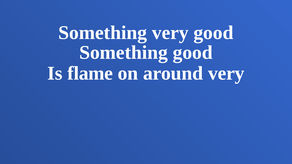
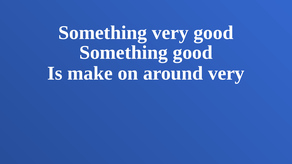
flame: flame -> make (90, 73)
